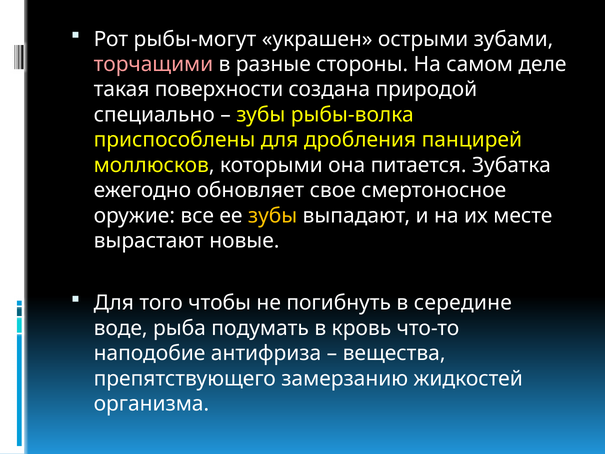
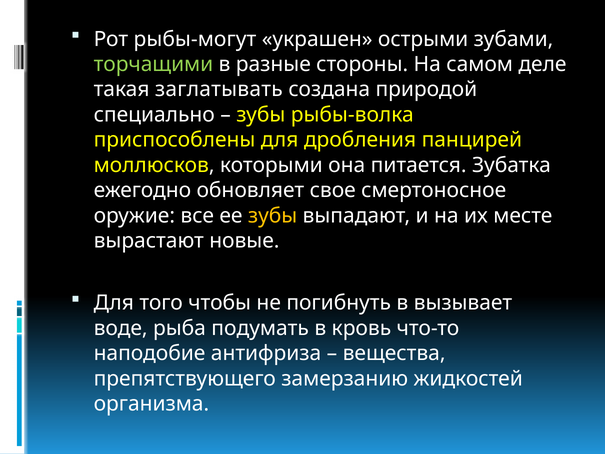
торчащими colour: pink -> light green (153, 64)
поверхности: поверхности -> заглатывать (219, 89)
середине: середине -> вызывает (463, 303)
